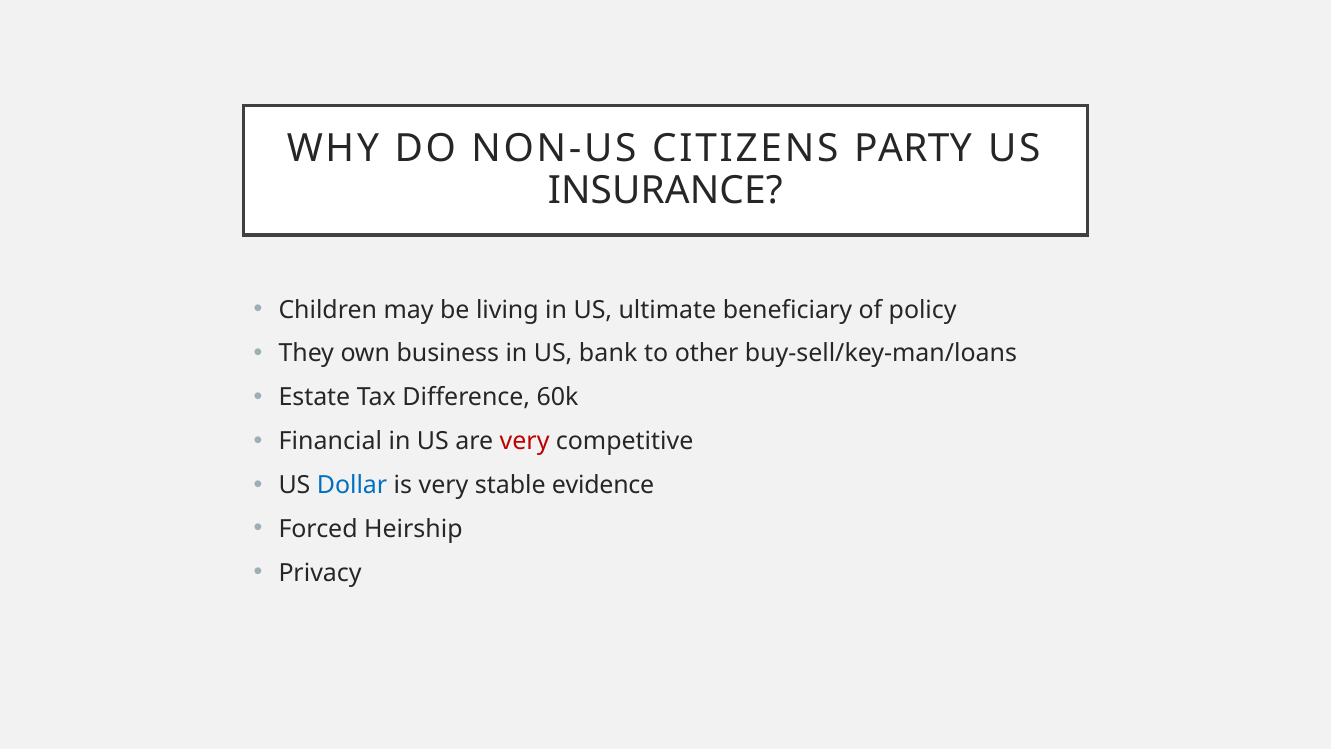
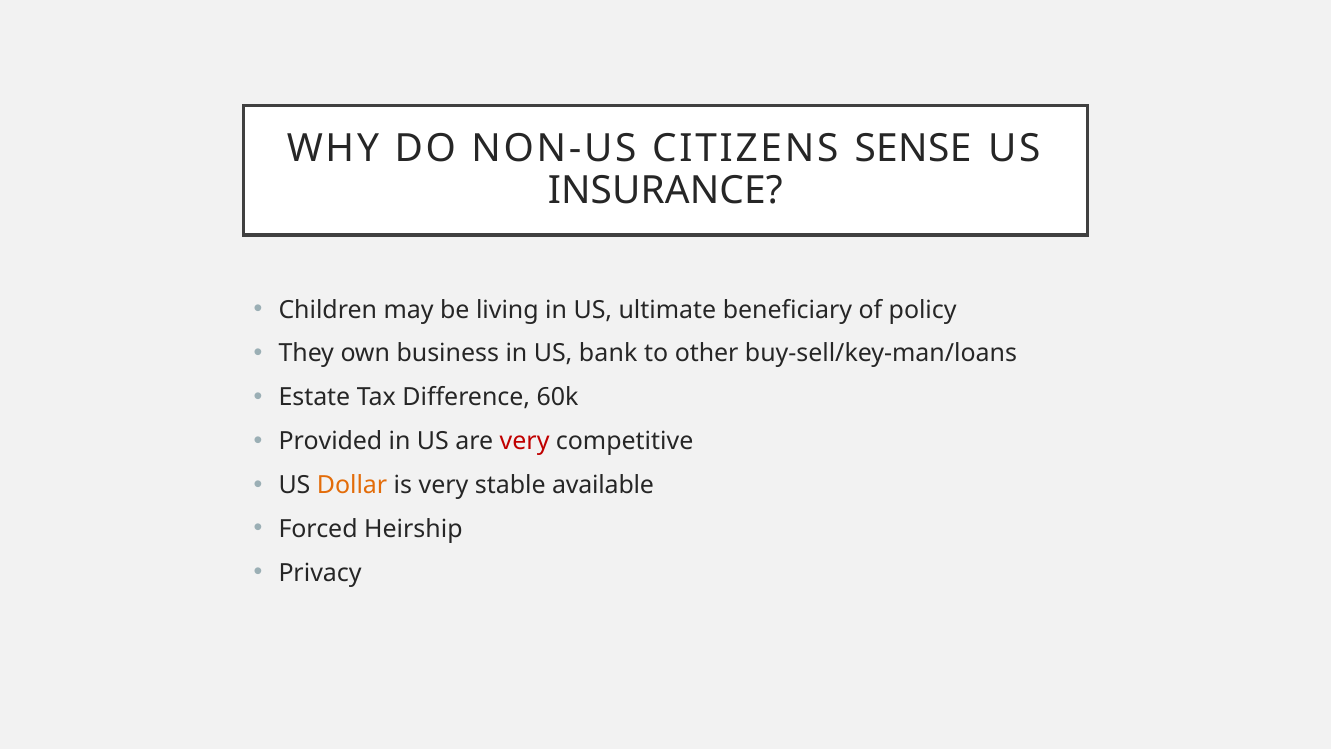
PARTY: PARTY -> SENSE (913, 149)
Financial: Financial -> Provided (330, 441)
Dollar colour: blue -> orange (352, 485)
evidence: evidence -> available (603, 485)
